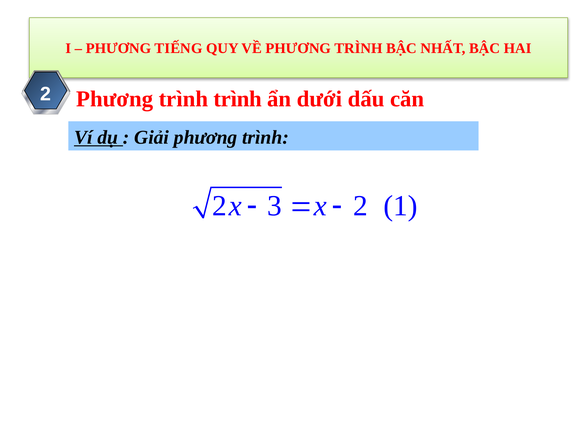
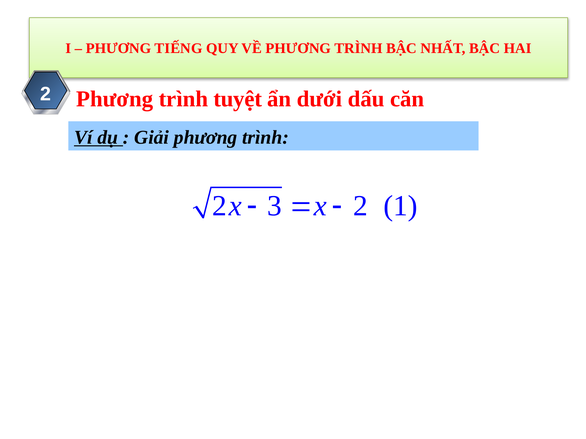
trình trình: trình -> tuyệt (238, 99)
